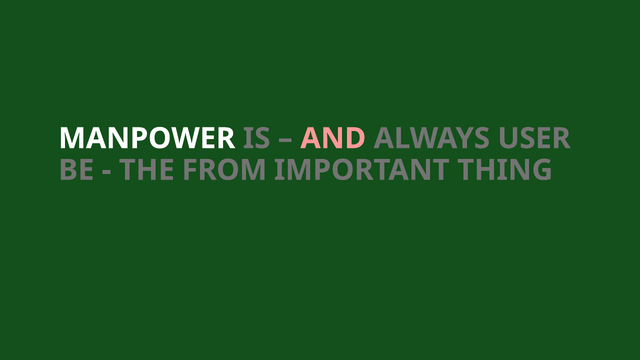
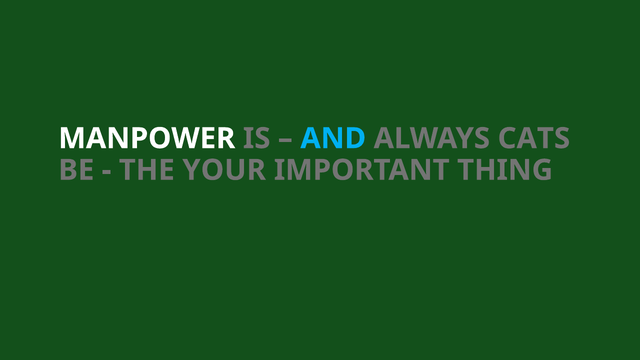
AND colour: pink -> light blue (333, 138)
USER: USER -> CATS (534, 138)
FROM: FROM -> YOUR (224, 170)
